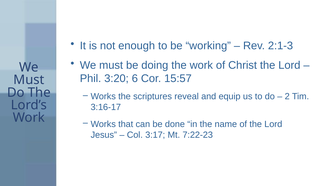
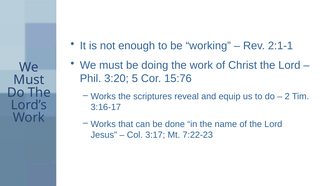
2:1-3: 2:1-3 -> 2:1-1 (280, 46)
6: 6 -> 5 (135, 78)
15:57: 15:57 -> 15:76 (178, 78)
